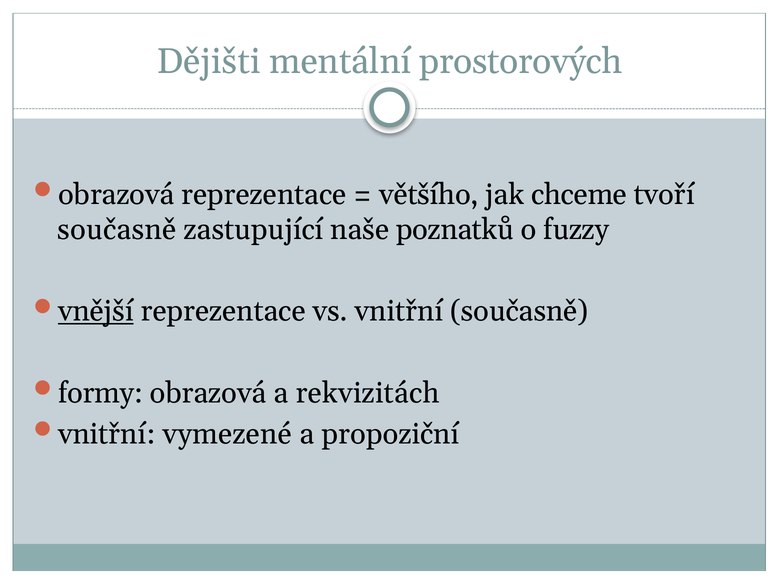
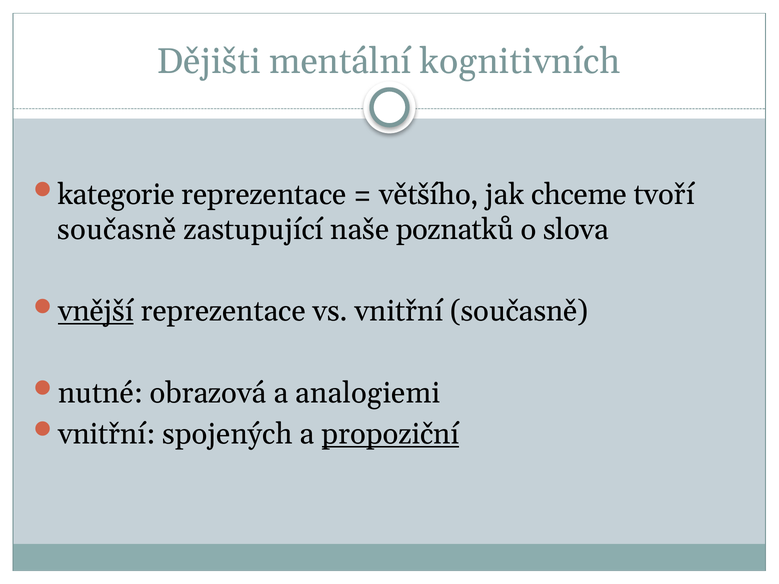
prostorových: prostorových -> kognitivních (520, 61)
obrazová: obrazová -> kategorie (116, 194)
fuzzy: fuzzy -> slova (576, 230)
formy: formy -> nutné (100, 393)
rekvizitách: rekvizitách -> analogiemi (368, 393)
vymezené: vymezené -> spojených (228, 434)
propoziční underline: none -> present (390, 434)
